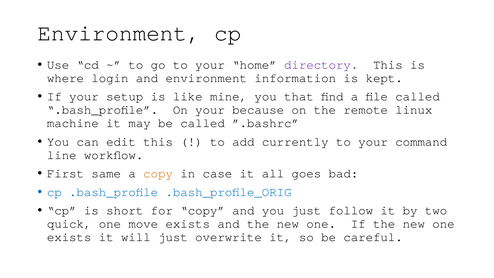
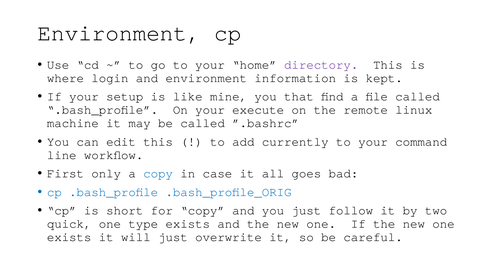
because: because -> execute (258, 110)
same: same -> only (106, 173)
copy colour: orange -> blue (158, 173)
move: move -> type (143, 224)
